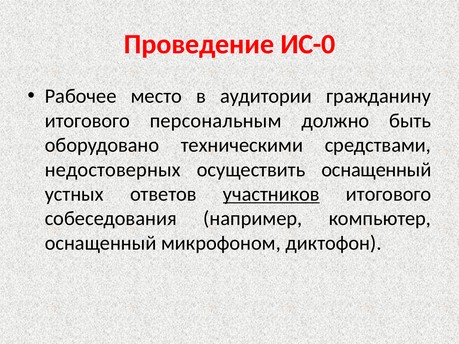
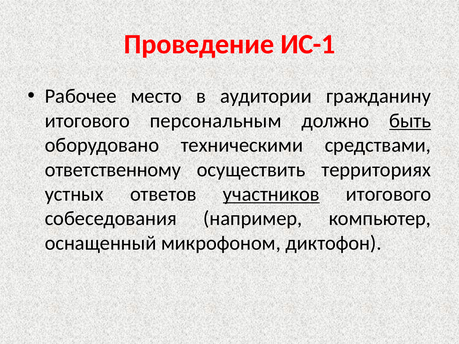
ИС-0: ИС-0 -> ИС-1 (308, 44)
быть underline: none -> present (410, 121)
недостоверных: недостоверных -> ответственному (113, 170)
осуществить оснащенный: оснащенный -> территориях (376, 170)
